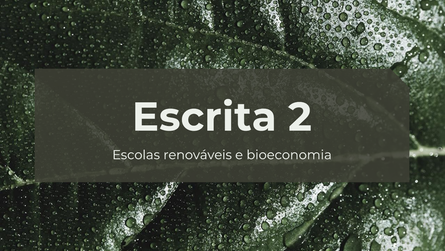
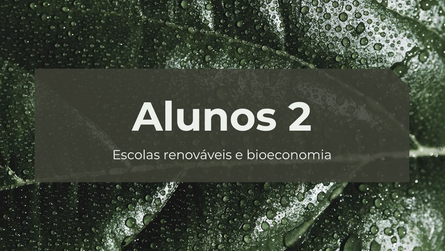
Escrita: Escrita -> Alunos (204, 117)
